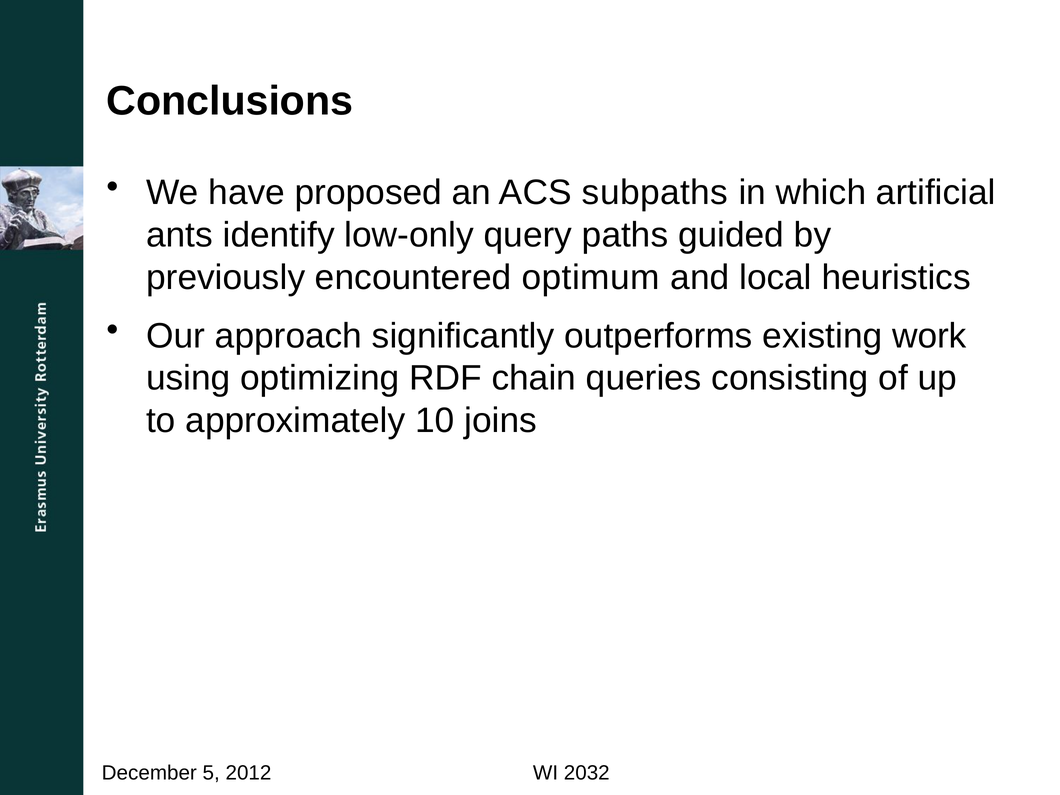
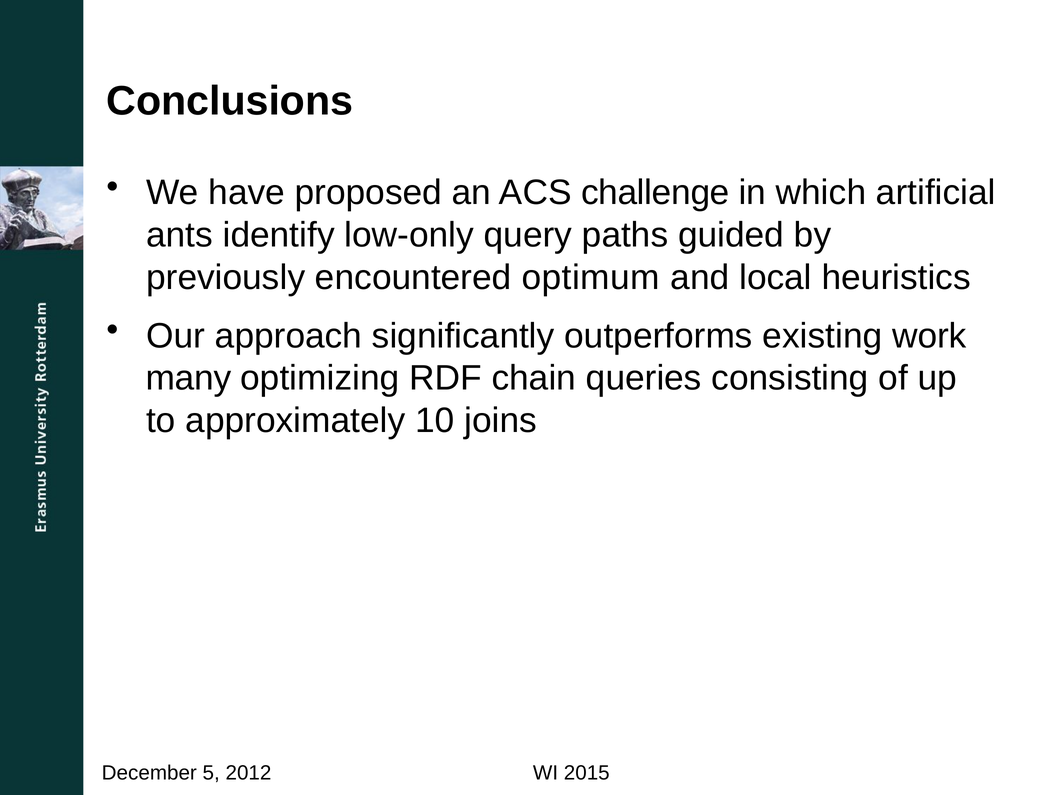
subpaths: subpaths -> challenge (655, 193)
using: using -> many (189, 378)
2032: 2032 -> 2015 (587, 773)
